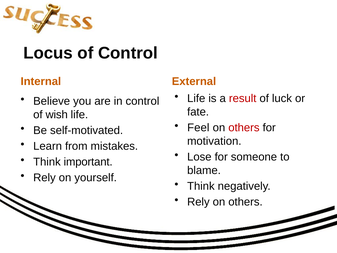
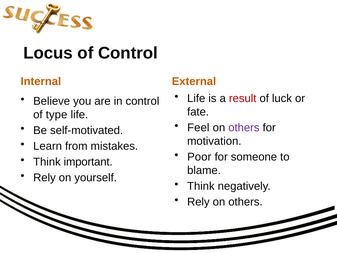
wish: wish -> type (57, 115)
others colour: red -> purple (244, 128)
Lose: Lose -> Poor (199, 157)
